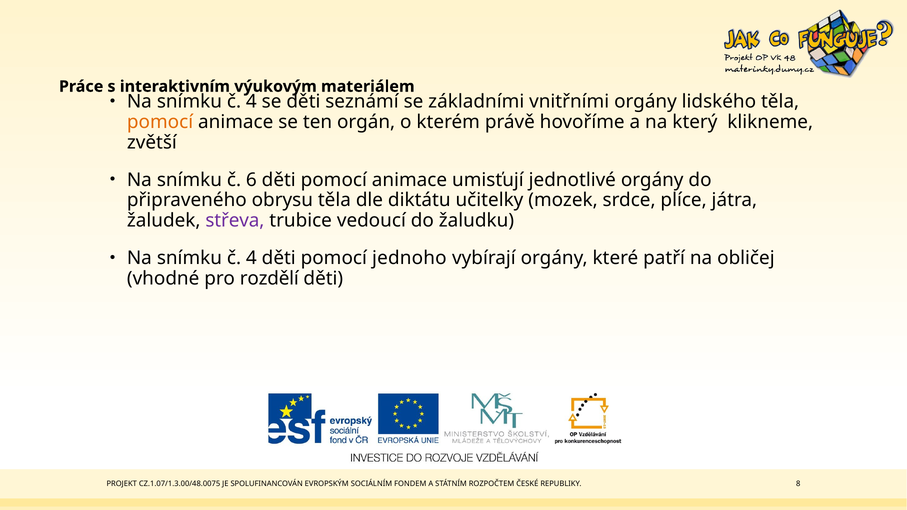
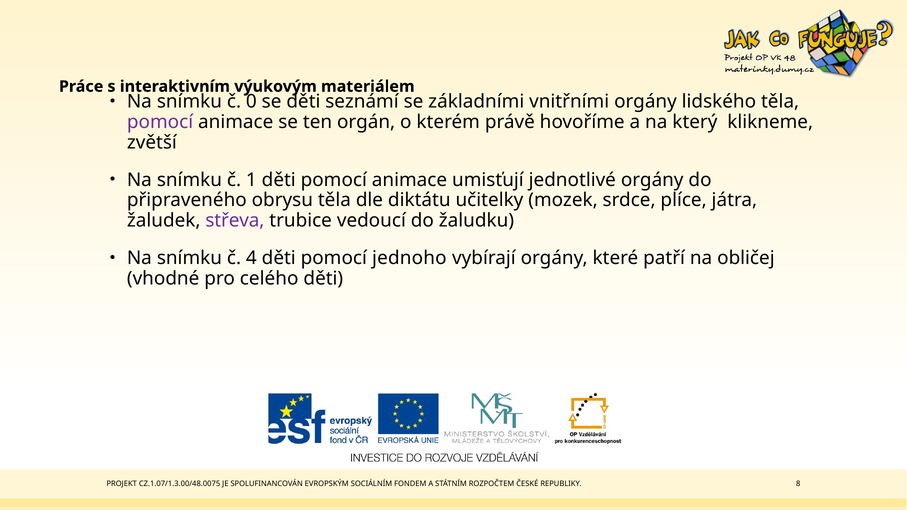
4: 4 -> 0 (251, 102)
pomocí colour: orange -> purple (160, 122)
6: 6 -> 1 (251, 180)
rozdělí: rozdělí -> celého (269, 279)
